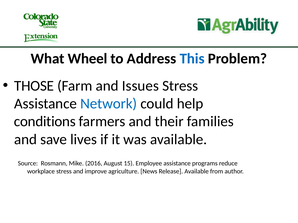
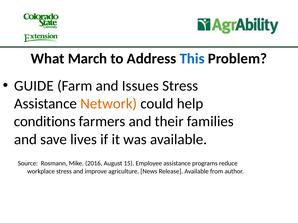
Wheel: Wheel -> March (88, 59)
THOSE: THOSE -> GUIDE (34, 86)
Network colour: blue -> orange (109, 104)
